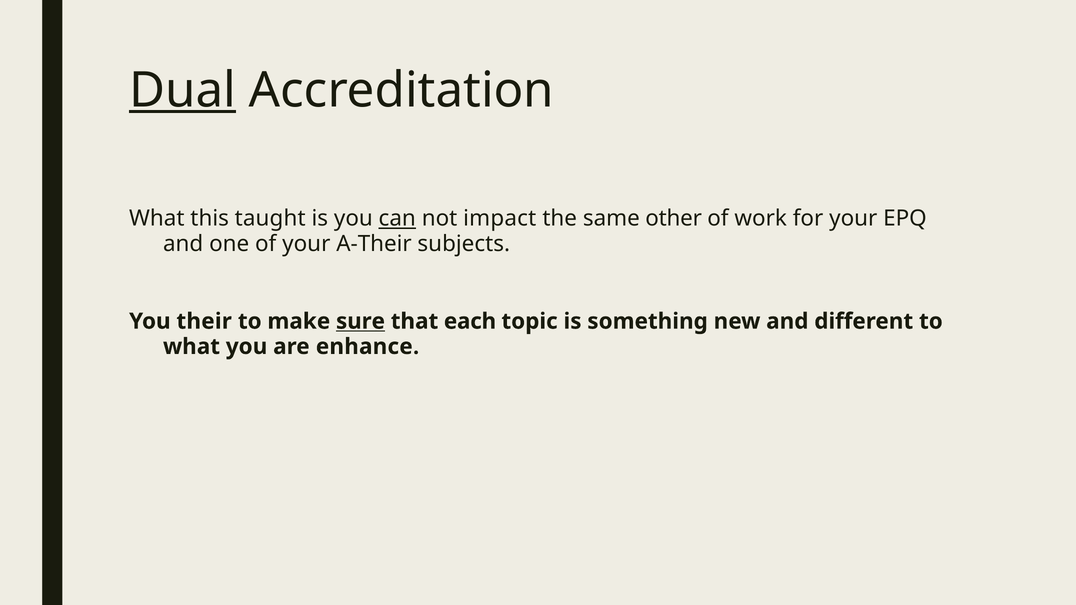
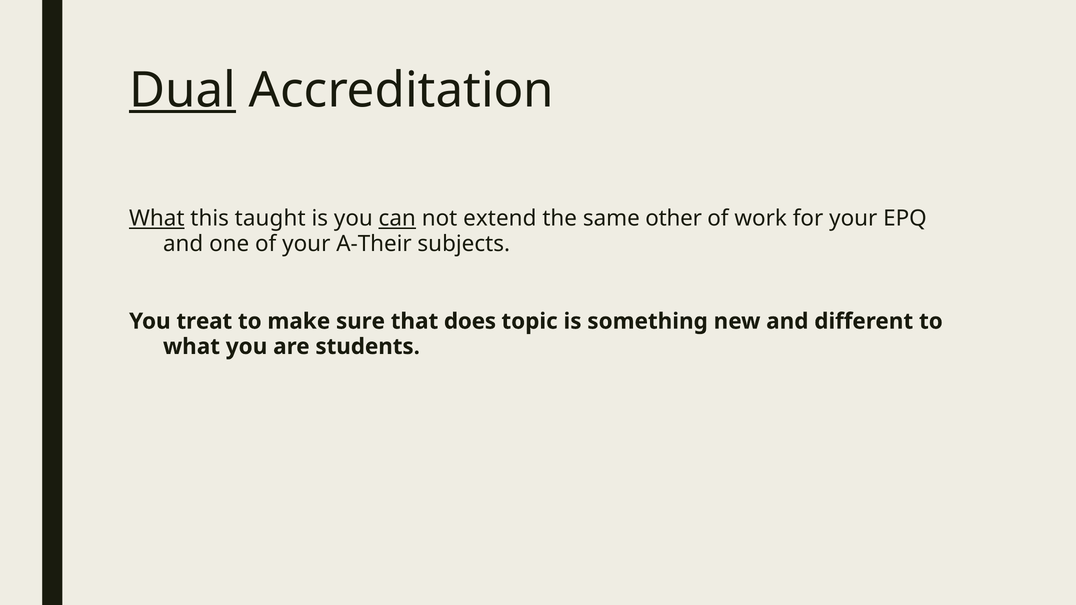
What underline: none -> present (157, 219)
impact: impact -> extend (500, 219)
their: their -> treat (204, 321)
sure underline: present -> none (360, 321)
each: each -> does (470, 321)
enhance: enhance -> students (368, 347)
